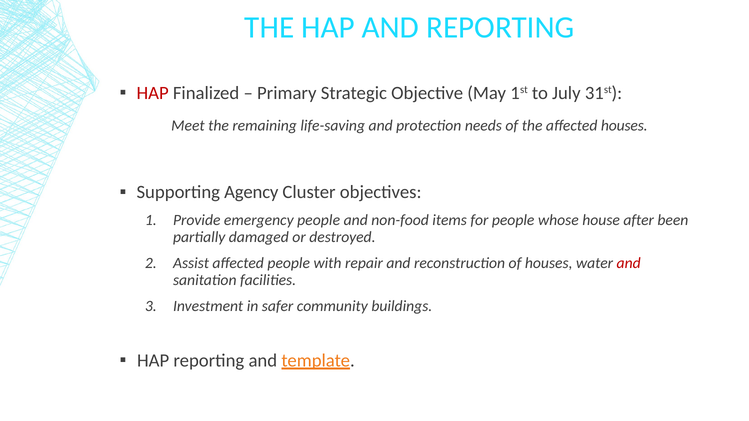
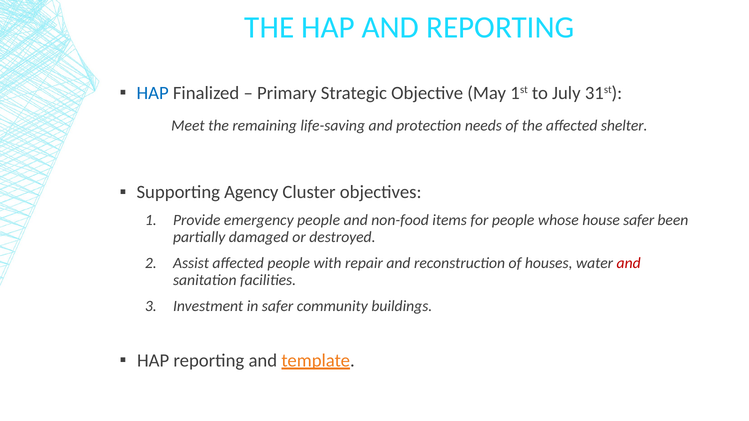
HAP colour: red -> blue (153, 93)
affected houses: houses -> shelter (624, 126)
house after: after -> safer (639, 220)
